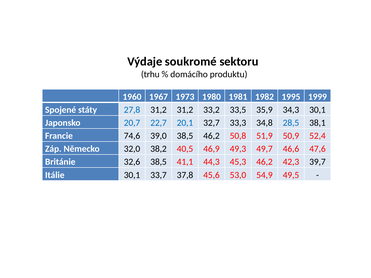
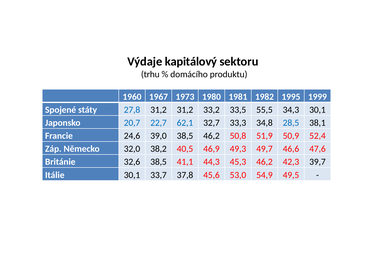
soukromé: soukromé -> kapitálový (191, 62)
35,9: 35,9 -> 55,5 (264, 110)
20,1: 20,1 -> 62,1 (185, 123)
74,6: 74,6 -> 24,6 (132, 136)
